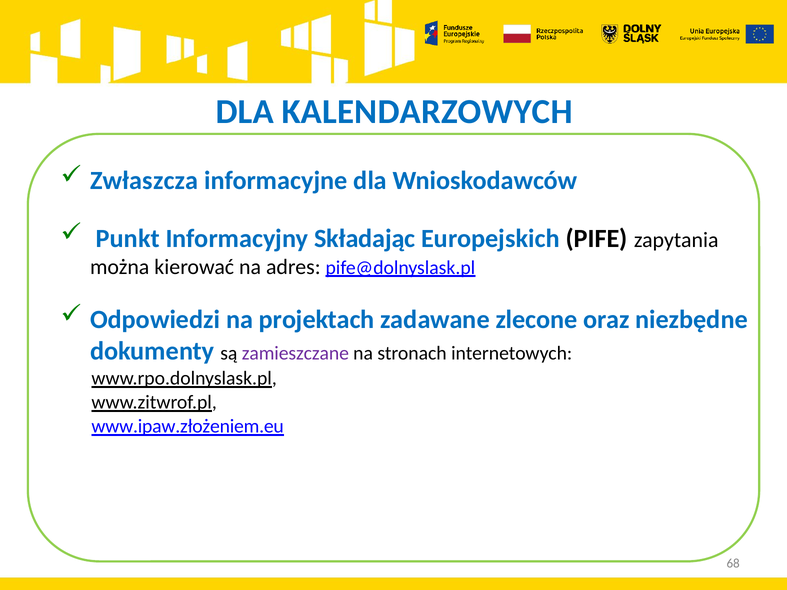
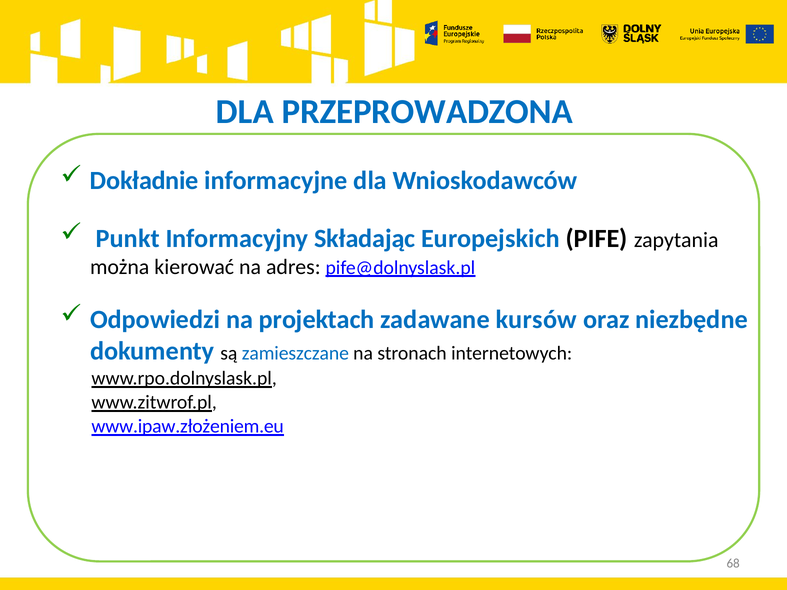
KALENDARZOWYCH: KALENDARZOWYCH -> PRZEPROWADZONA (427, 112)
Zwłaszcza: Zwłaszcza -> Dokładnie (144, 181)
zlecone: zlecone -> kursów (536, 320)
zamieszczane colour: purple -> blue (295, 353)
